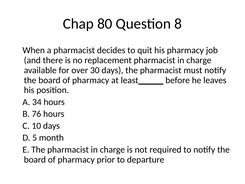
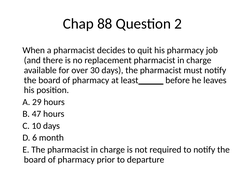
80: 80 -> 88 (105, 24)
8: 8 -> 2 (178, 24)
34: 34 -> 29 (37, 102)
76: 76 -> 47 (36, 114)
5: 5 -> 6 (35, 138)
